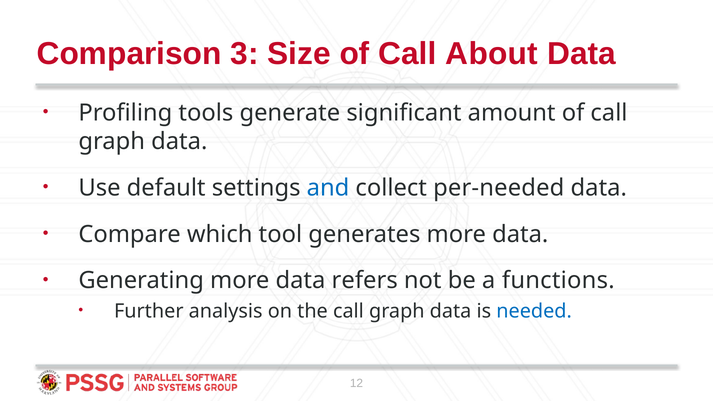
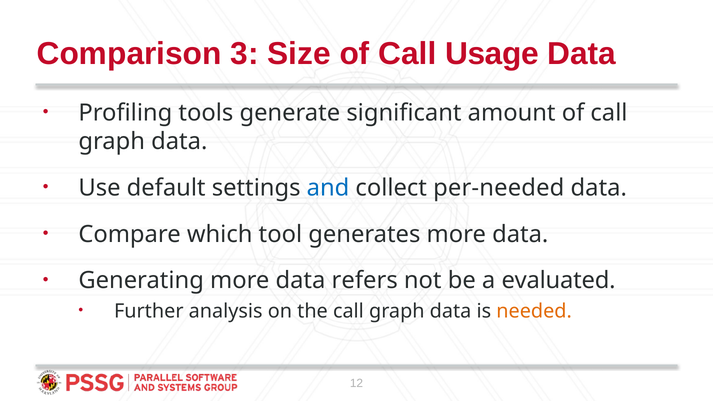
About: About -> Usage (492, 54)
functions: functions -> evaluated (559, 281)
needed colour: blue -> orange (534, 311)
